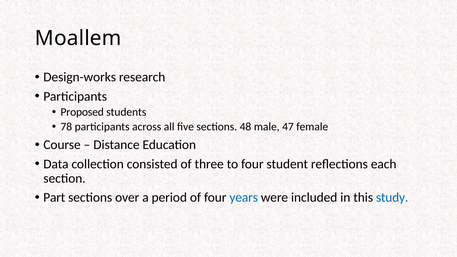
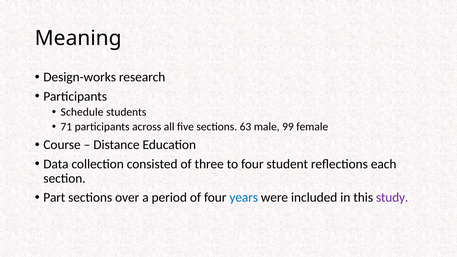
Moallem: Moallem -> Meaning (78, 38)
Proposed: Proposed -> Schedule (82, 112)
78: 78 -> 71 (66, 127)
48: 48 -> 63 (245, 127)
47: 47 -> 99 (288, 127)
study colour: blue -> purple (392, 198)
